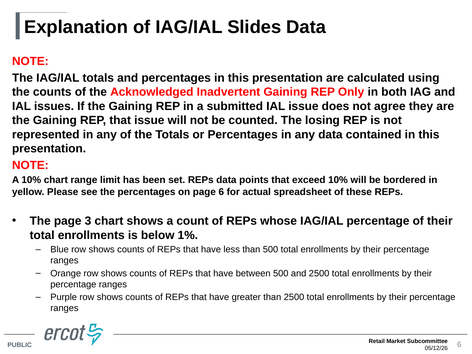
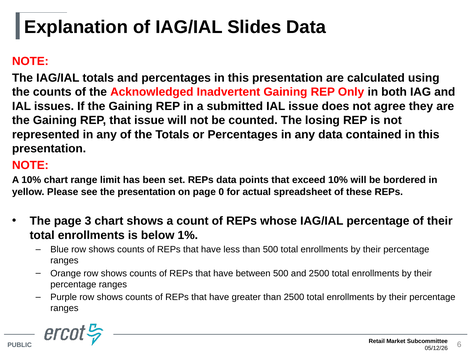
the percentages: percentages -> presentation (147, 192)
page 6: 6 -> 0 (221, 192)
